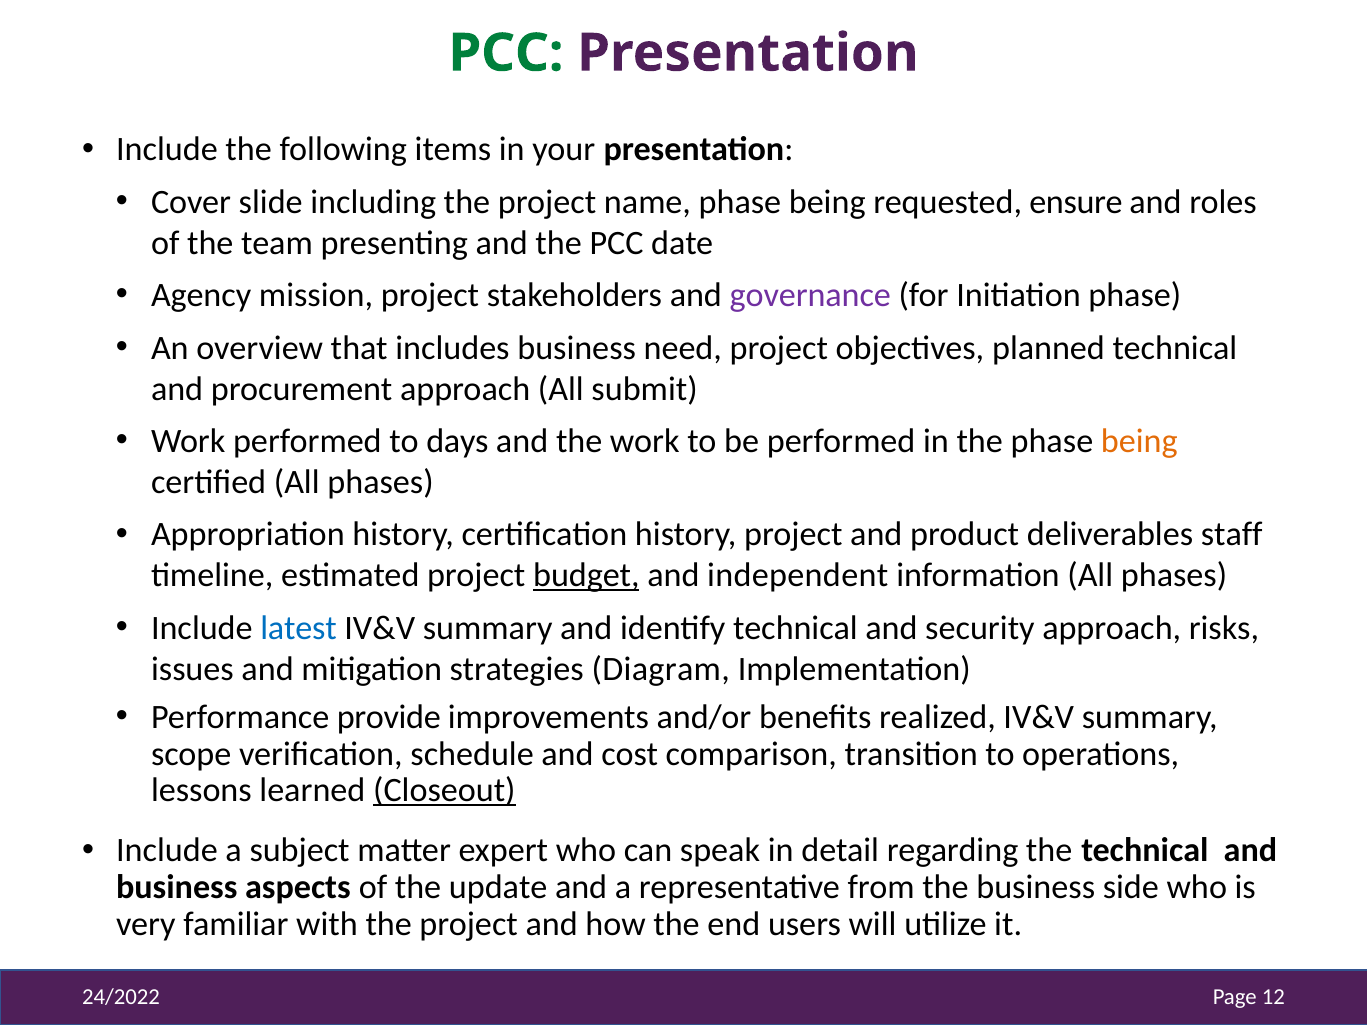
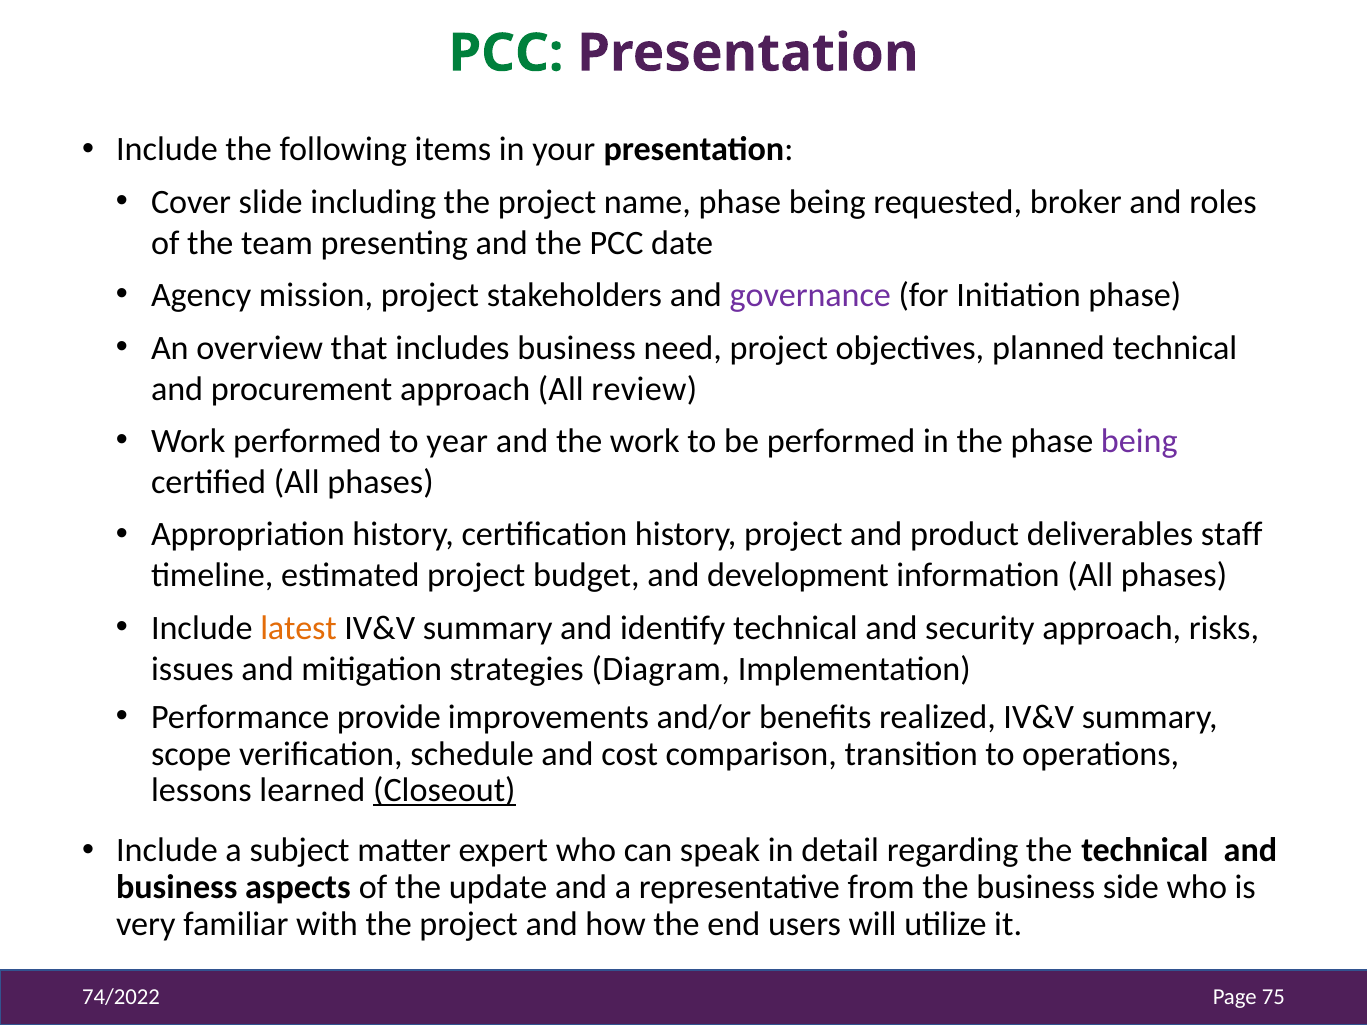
ensure: ensure -> broker (1076, 202)
submit: submit -> review (644, 389)
days: days -> year (457, 441)
being colour: orange -> purple (1139, 441)
budget underline: present -> none (586, 576)
independent: independent -> development (798, 576)
latest colour: blue -> orange (299, 628)
24/2022: 24/2022 -> 74/2022 (121, 997)
12: 12 -> 75 (1273, 998)
